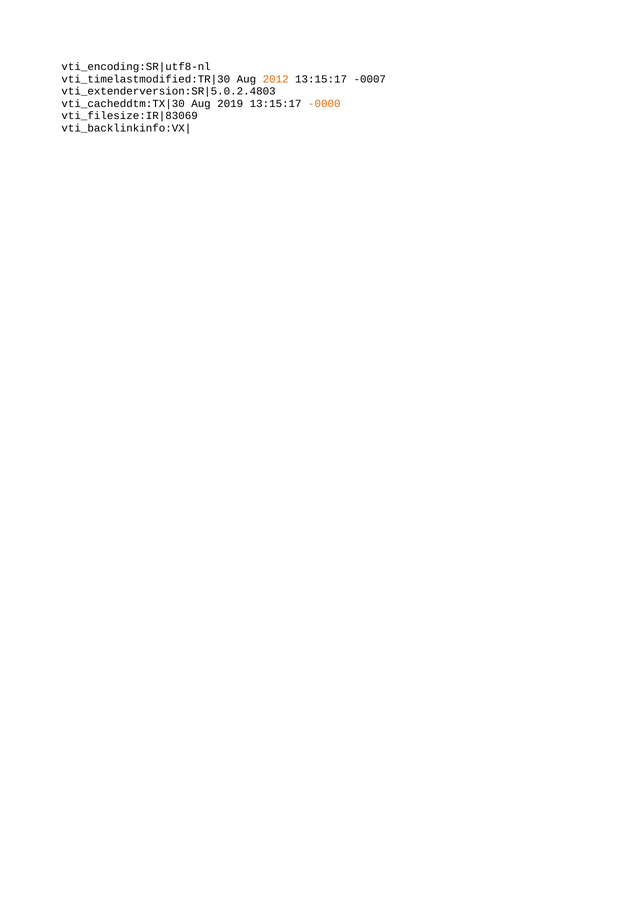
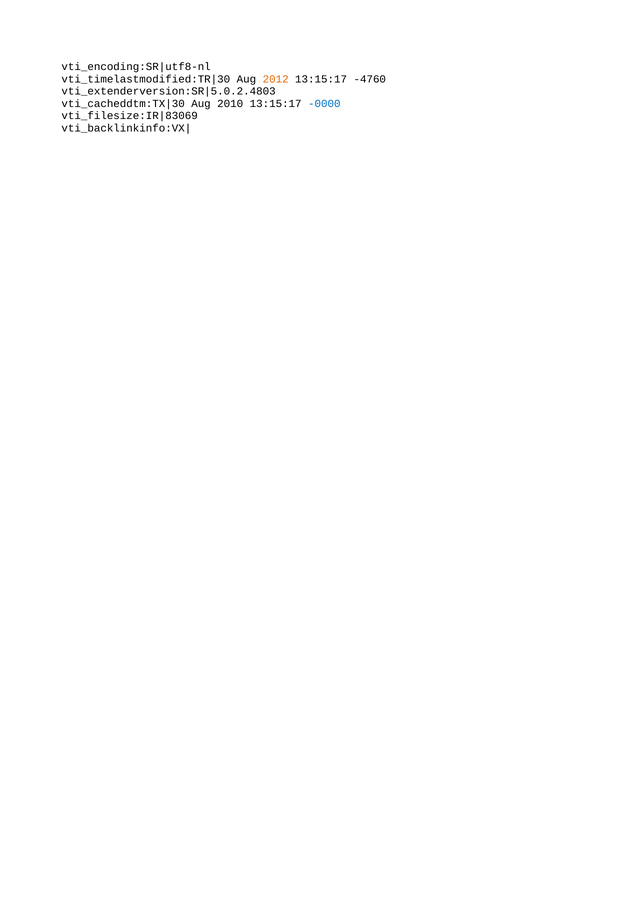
-0007: -0007 -> -4760 (370, 79)
2019: 2019 -> 2010 (230, 104)
-0000 colour: orange -> blue (324, 104)
